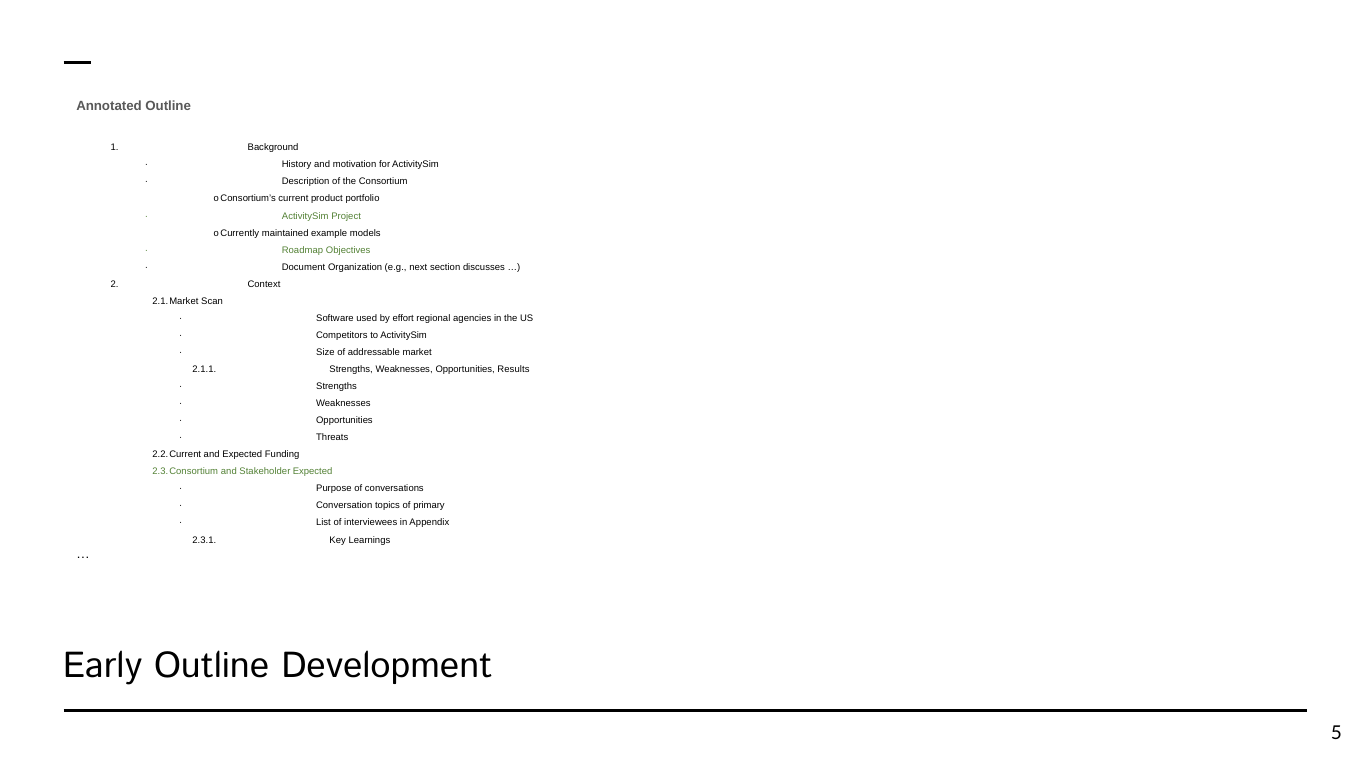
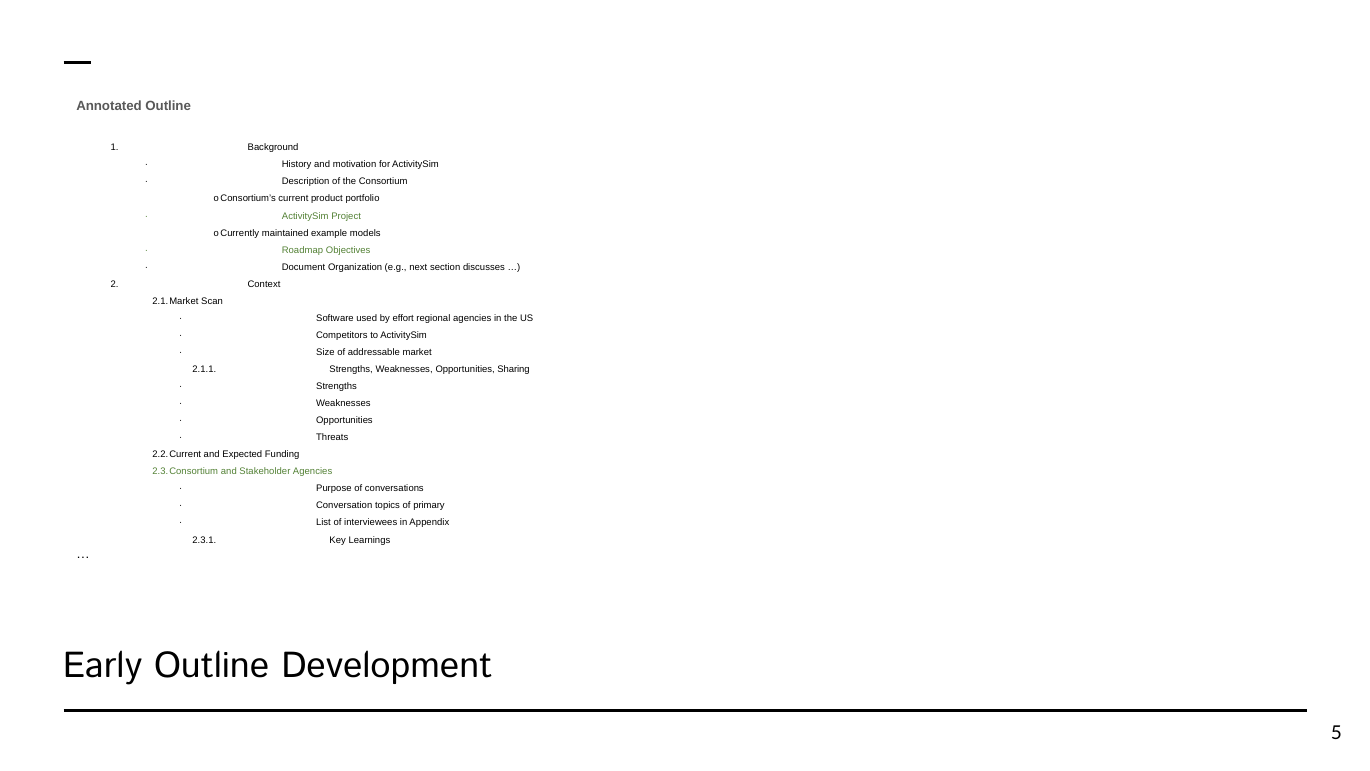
Results: Results -> Sharing (514, 369)
Stakeholder Expected: Expected -> Agencies (313, 471)
